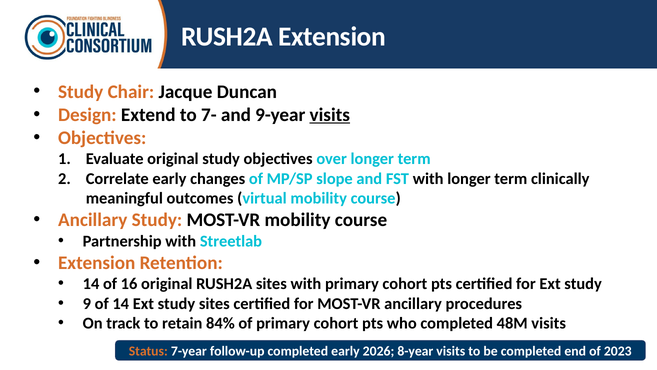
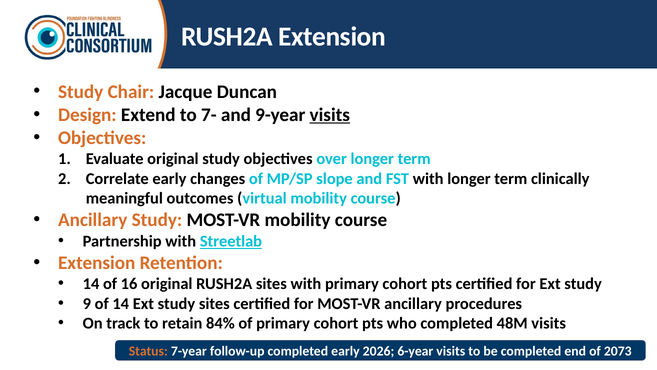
Streetlab underline: none -> present (231, 241)
8-year: 8-year -> 6-year (415, 351)
2023: 2023 -> 2073 (618, 351)
